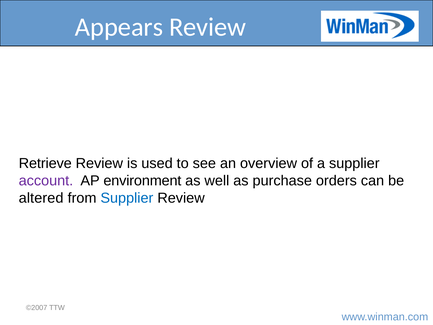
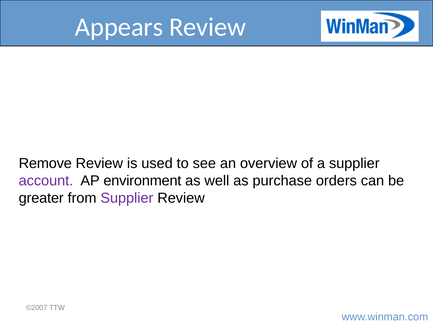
Retrieve: Retrieve -> Remove (45, 163)
altered: altered -> greater (41, 198)
Supplier colour: blue -> purple (127, 198)
